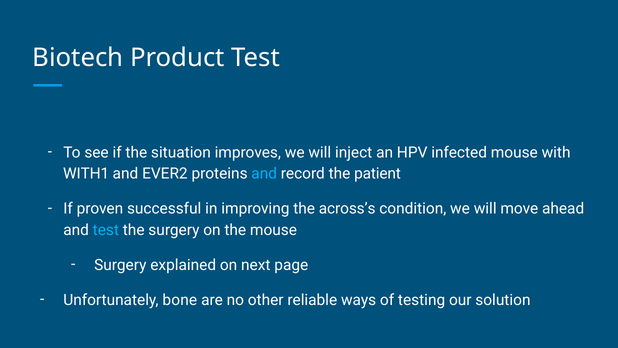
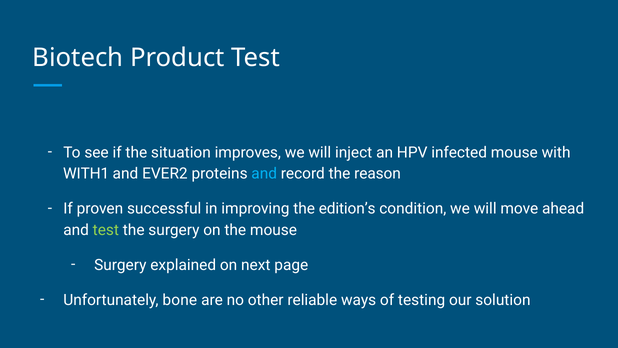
patient: patient -> reason (377, 174)
across’s: across’s -> edition’s (347, 209)
test colour: light blue -> light green (106, 230)
